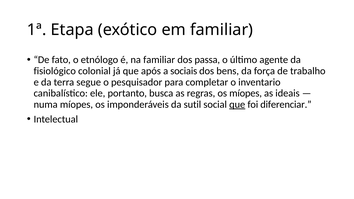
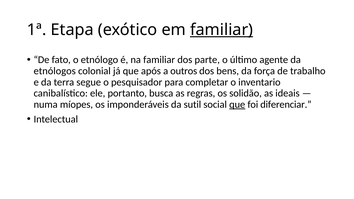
familiar underline: none -> present (222, 30)
passa: passa -> parte (207, 60)
fisiológico: fisiológico -> etnólogos (55, 71)
sociais: sociais -> outros (184, 71)
os míopes: míopes -> solidão (246, 93)
